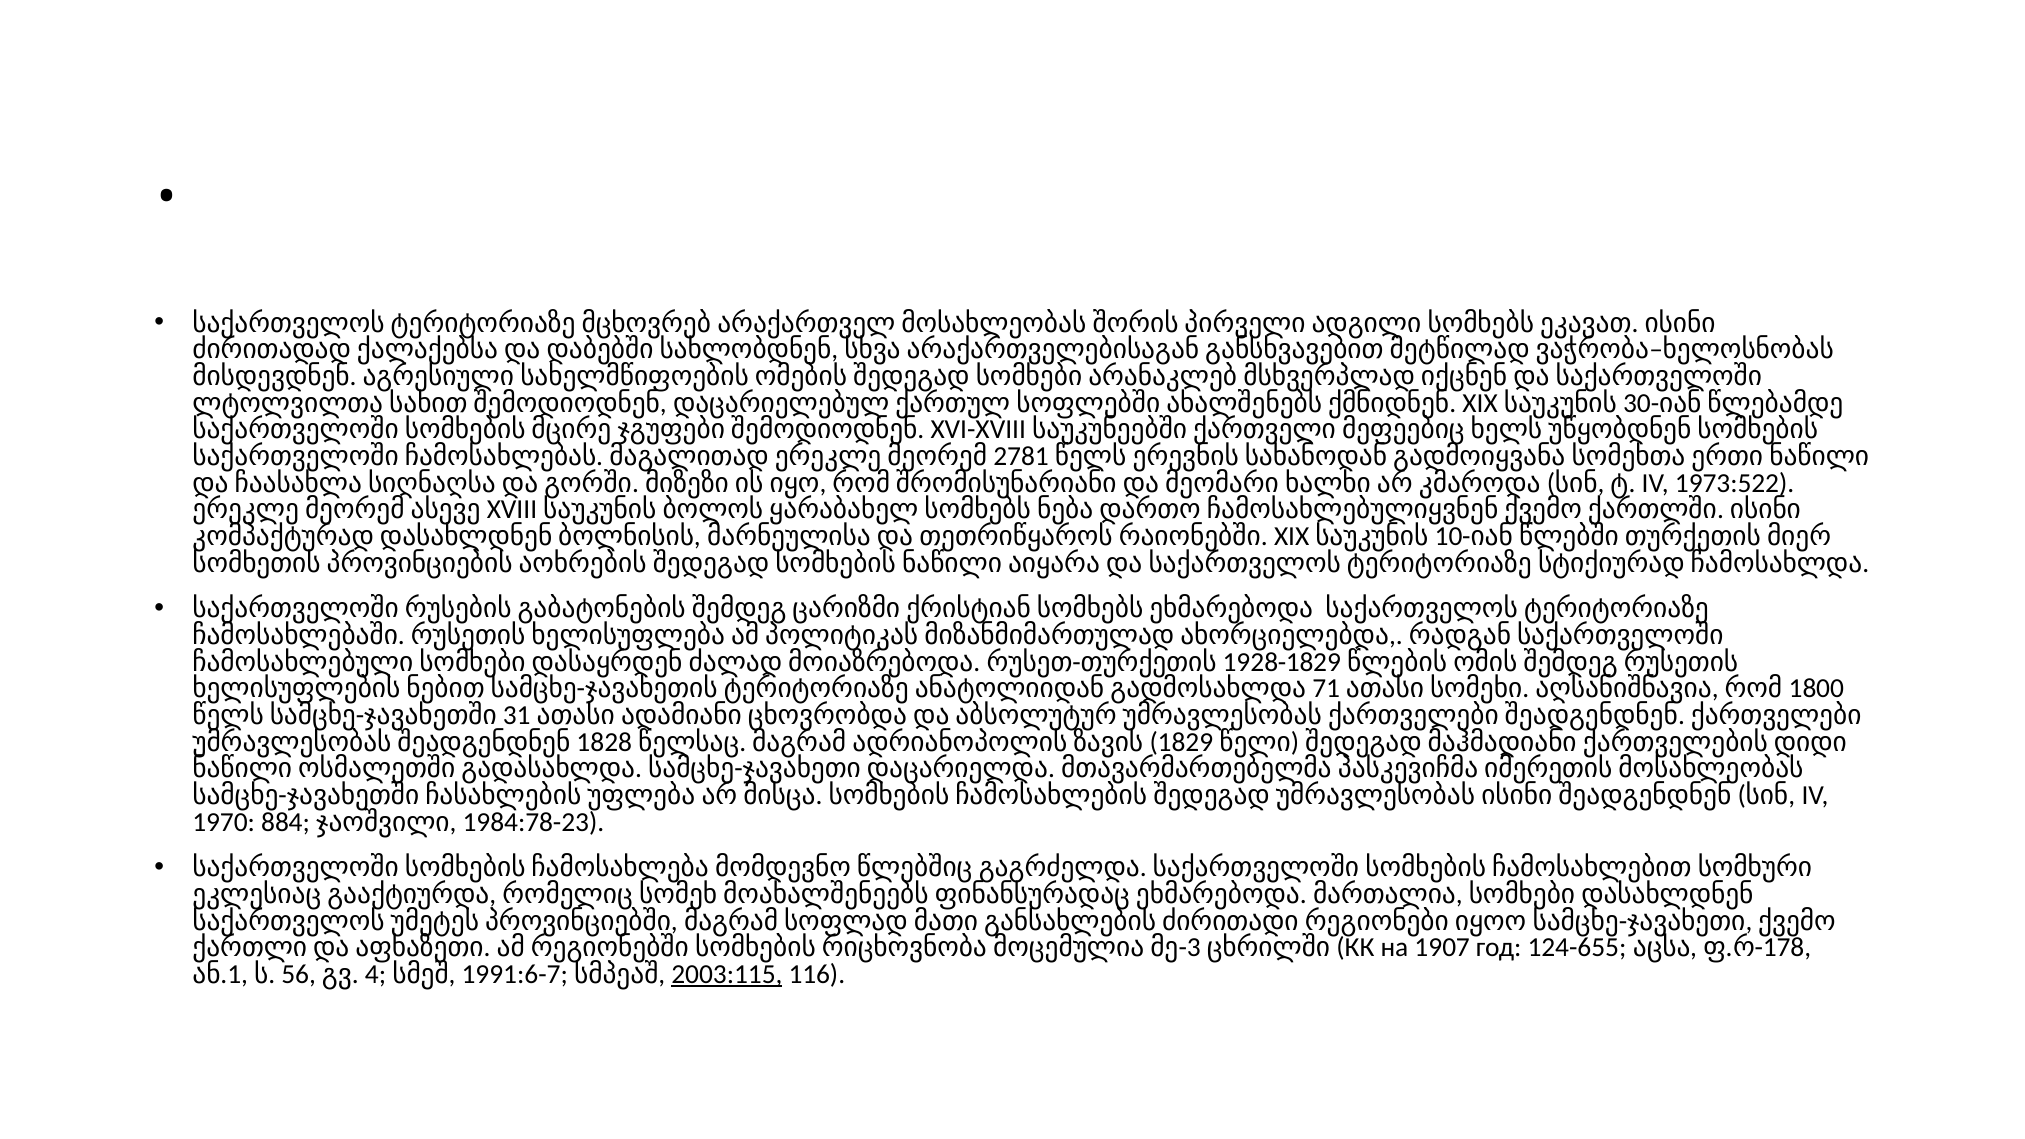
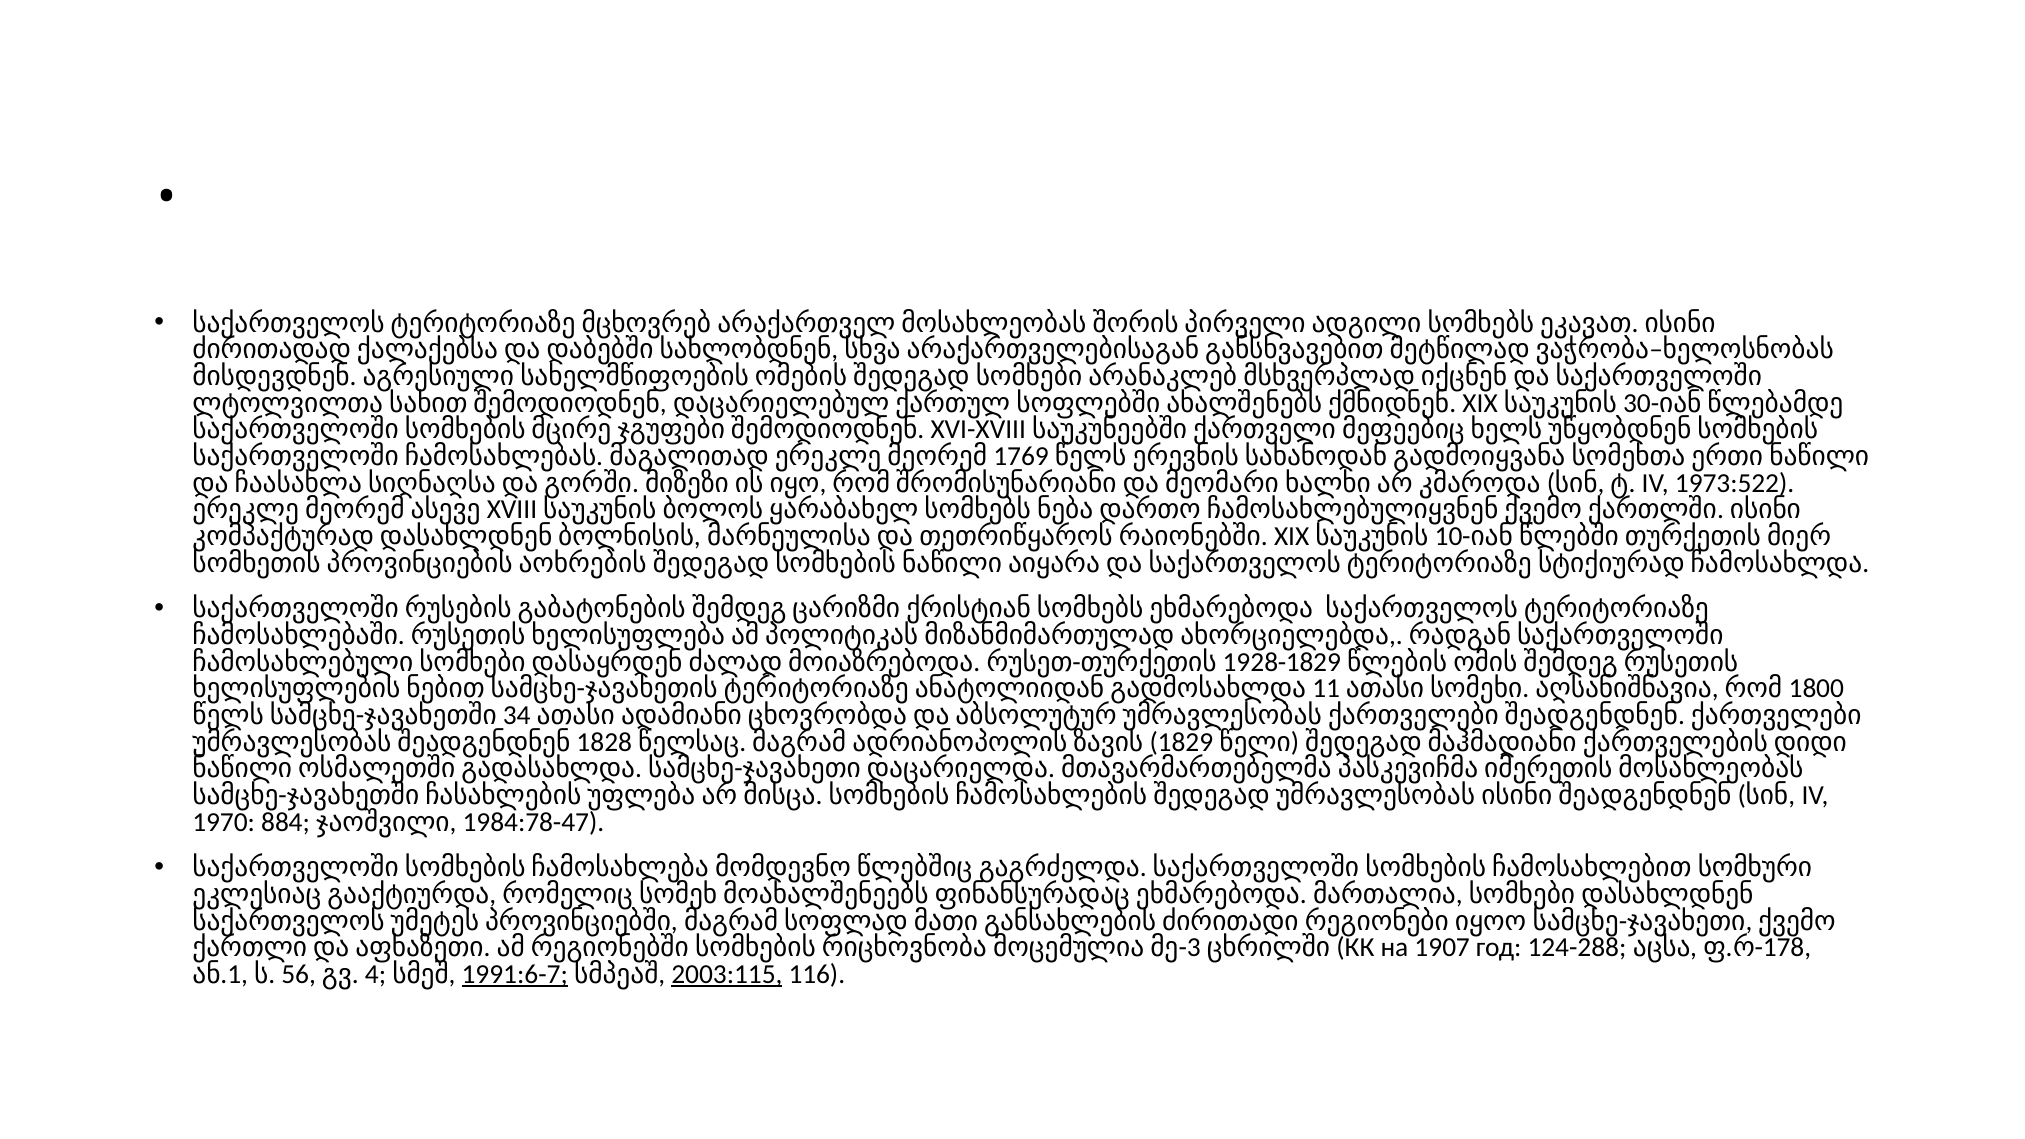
2781: 2781 -> 1769 (1021, 456)
71: 71 -> 11 (1326, 689)
31: 31 -> 34 (517, 715)
1984:78-23: 1984:78-23 -> 1984:78-47 (533, 822)
124-655: 124-655 -> 124-288 (1577, 948)
1991:6-7 underline: none -> present (515, 974)
